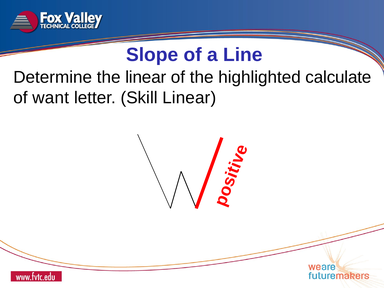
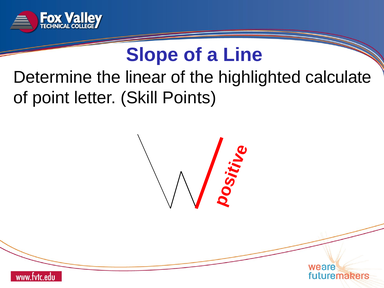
want: want -> point (51, 98)
Skill Linear: Linear -> Points (189, 98)
